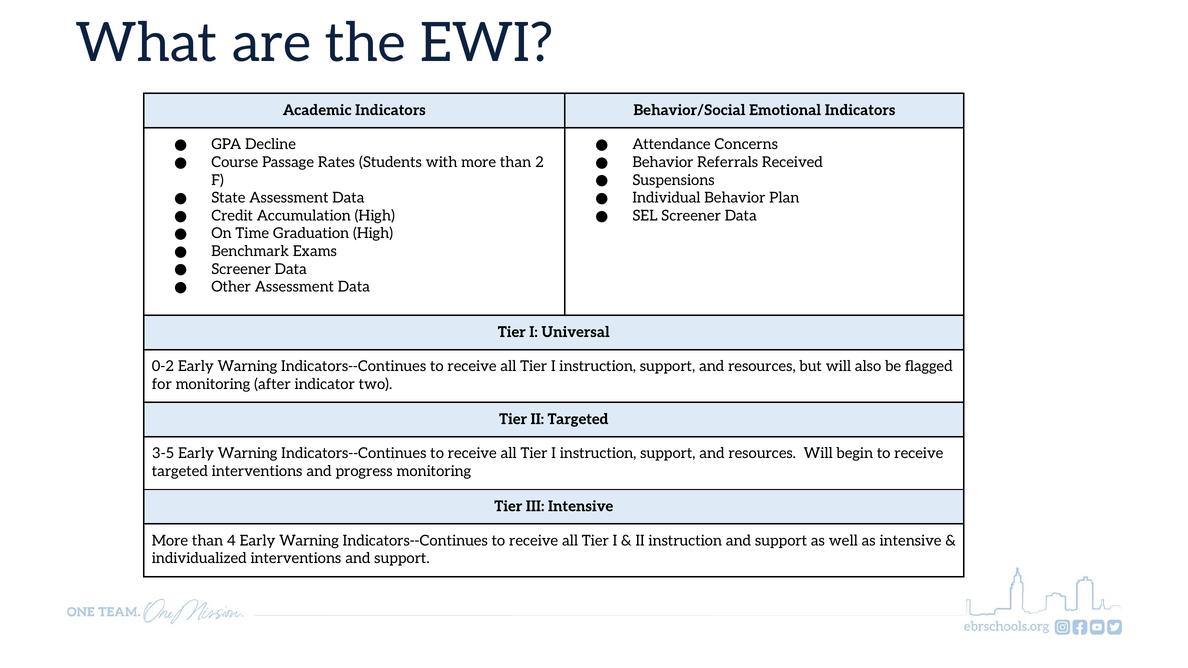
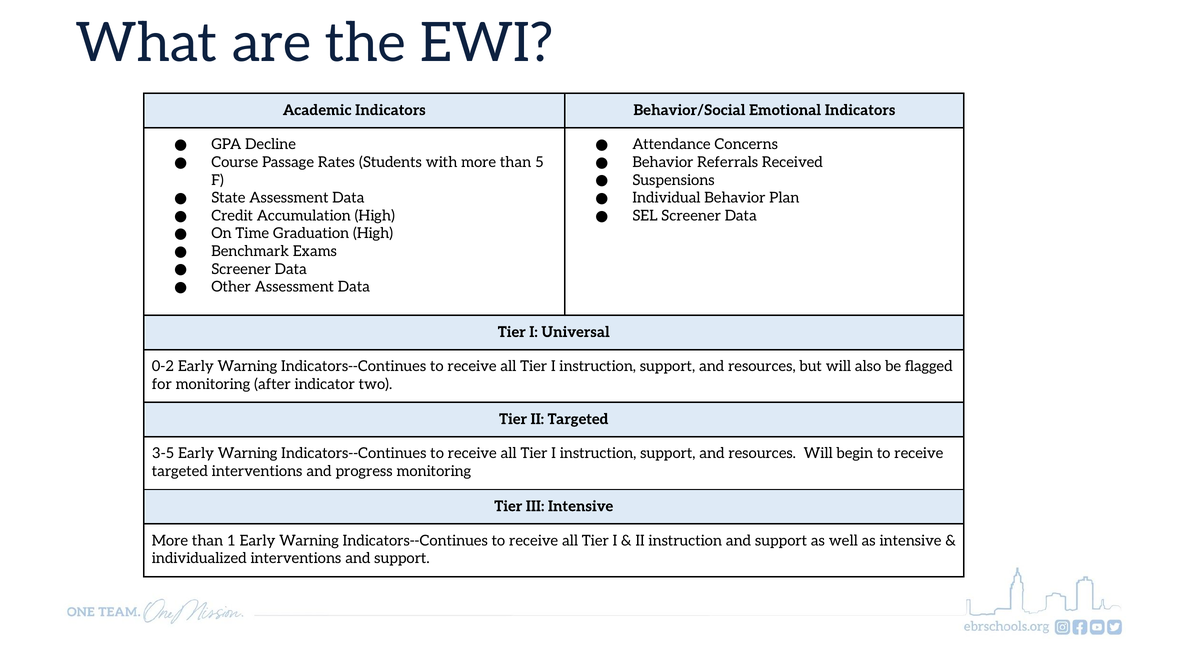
2: 2 -> 5 (539, 162)
4: 4 -> 1 (231, 541)
